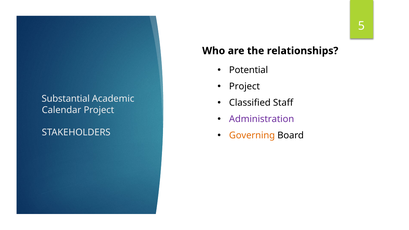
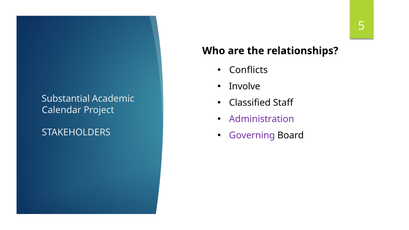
Potential: Potential -> Conflicts (248, 70)
Project: Project -> Involve (245, 87)
Governing colour: orange -> purple (252, 136)
